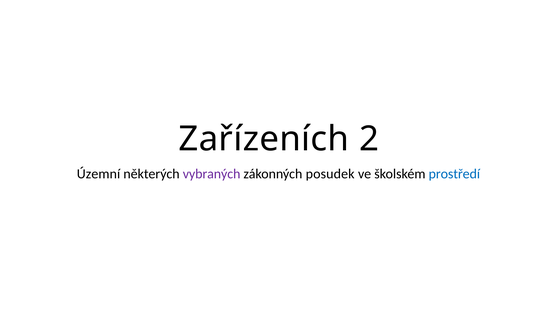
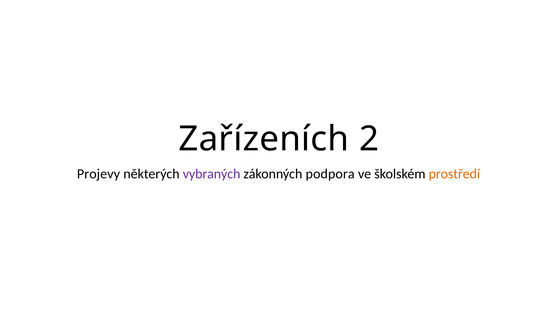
Územní: Územní -> Projevy (98, 174)
posudek: posudek -> podpora (330, 174)
prostředí colour: blue -> orange (454, 174)
